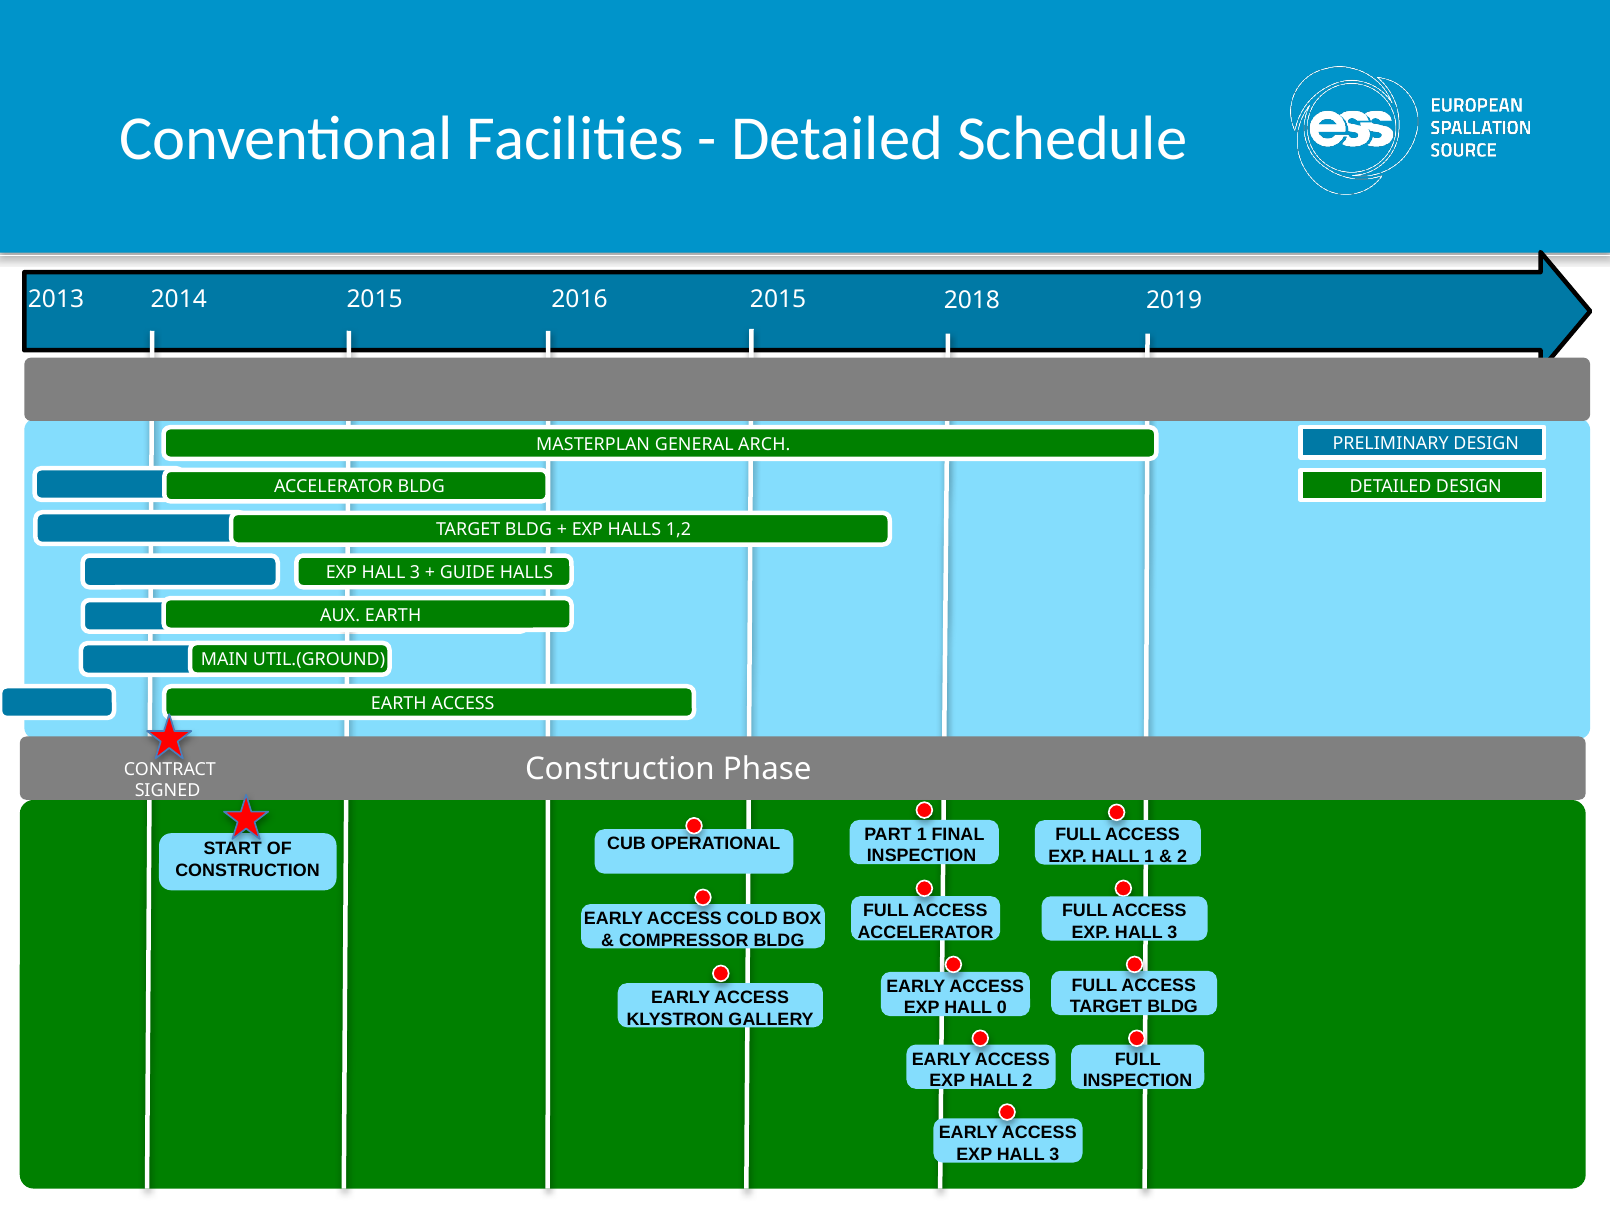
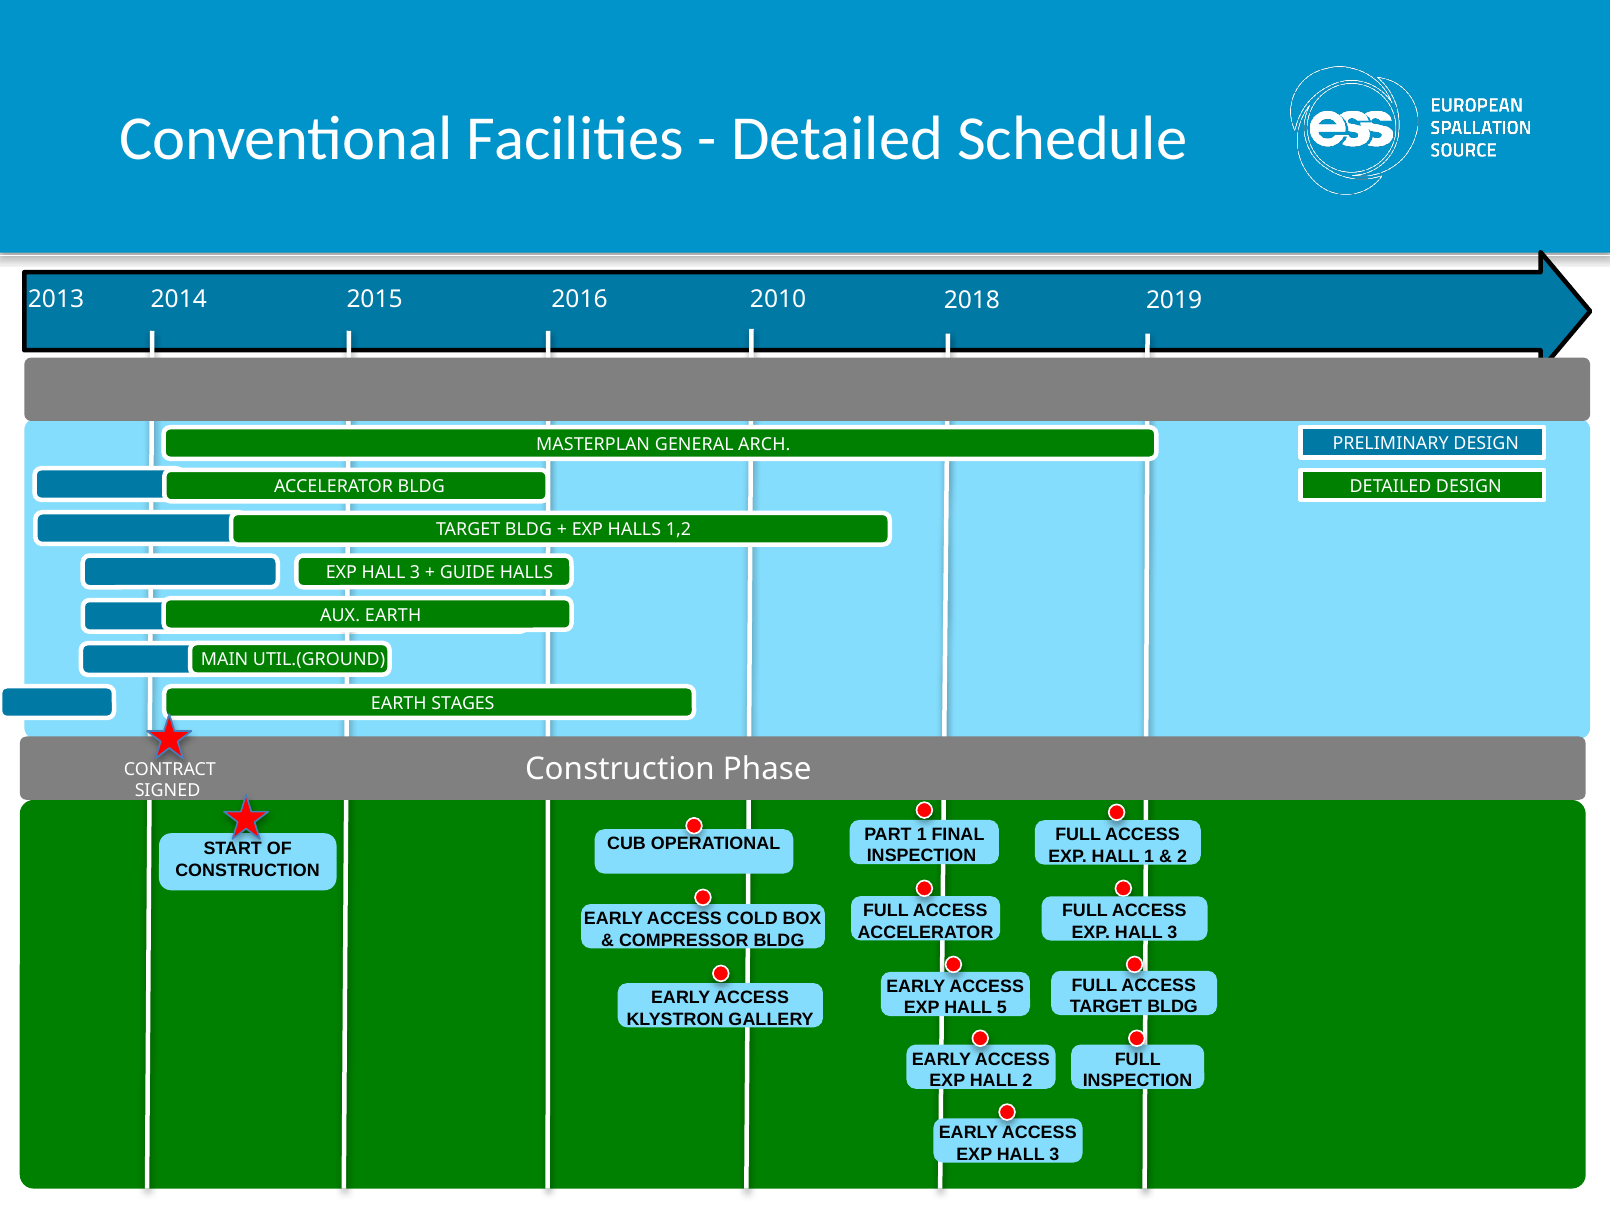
2016 2015: 2015 -> 2010 (778, 300)
EARTH ACCESS: ACCESS -> STAGES (463, 703)
0: 0 -> 5 (1002, 1008)
